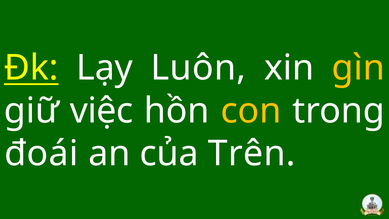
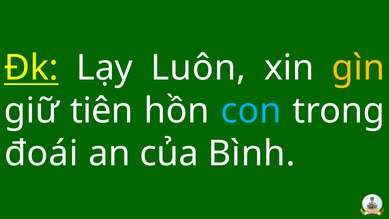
việc: việc -> tiên (102, 111)
con colour: yellow -> light blue (251, 111)
Trên: Trên -> Bình (252, 153)
